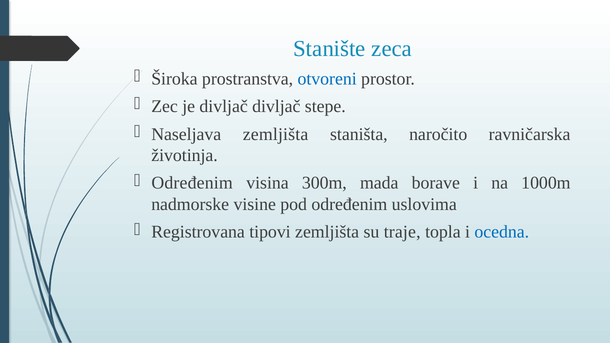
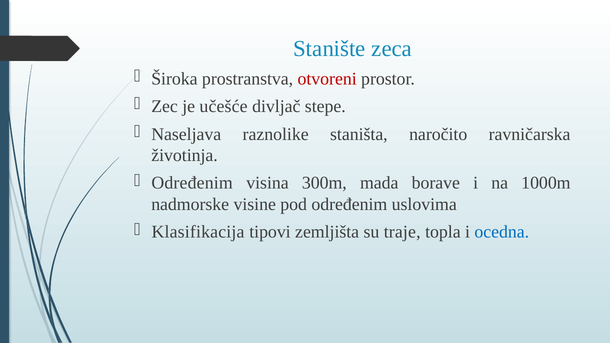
otvoreni colour: blue -> red (327, 79)
je divljač: divljač -> učešće (224, 107)
Naseljava zemljišta: zemljišta -> raznolike (276, 134)
Registrovana: Registrovana -> Klasifikacija (198, 232)
